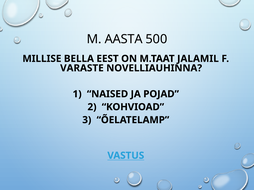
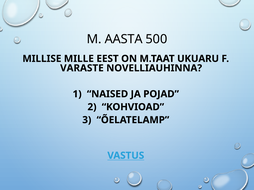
BELLA: BELLA -> MILLE (79, 59)
JALAMIL: JALAMIL -> UKUARU (198, 59)
